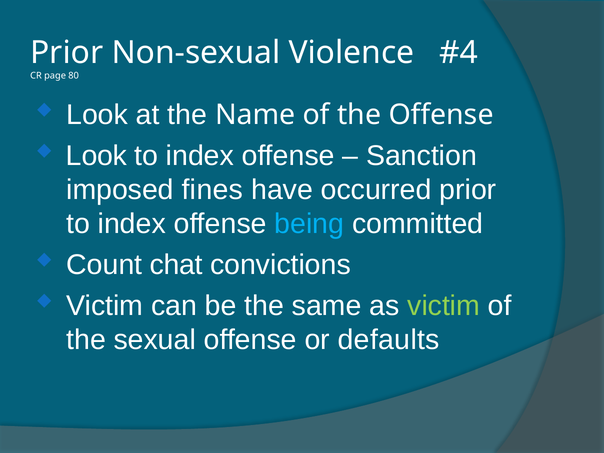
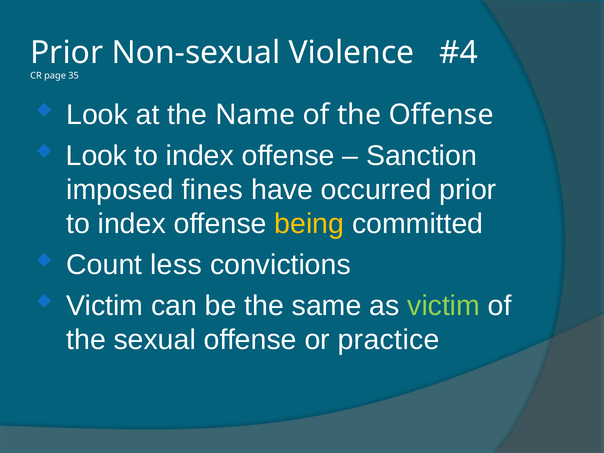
80: 80 -> 35 (74, 76)
being colour: light blue -> yellow (309, 224)
chat: chat -> less (176, 265)
defaults: defaults -> practice (389, 340)
